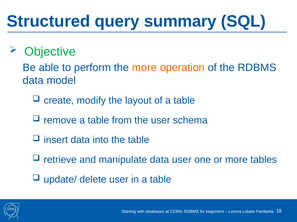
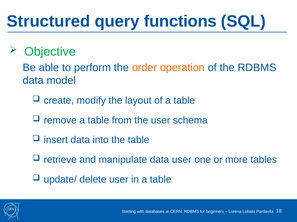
summary: summary -> functions (180, 21)
the more: more -> order (145, 68)
